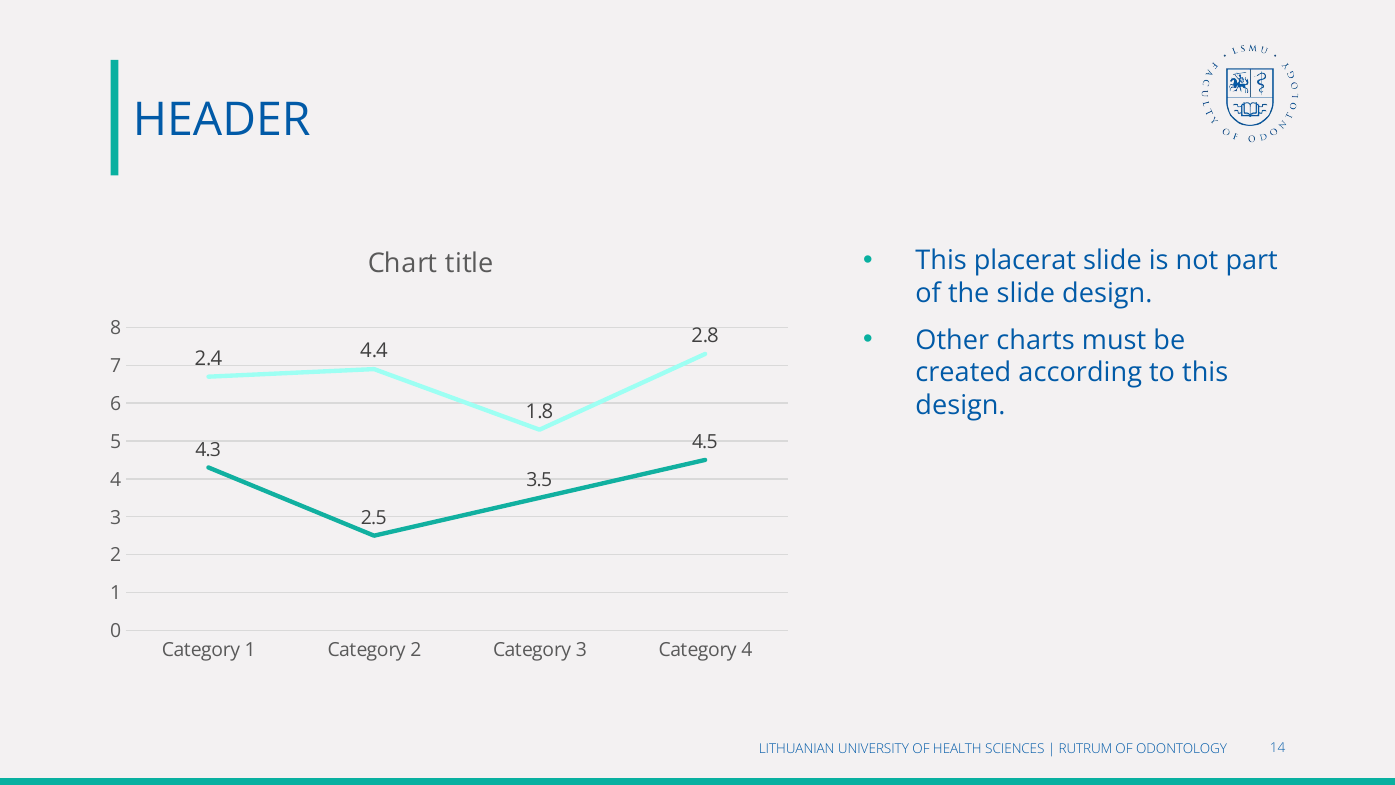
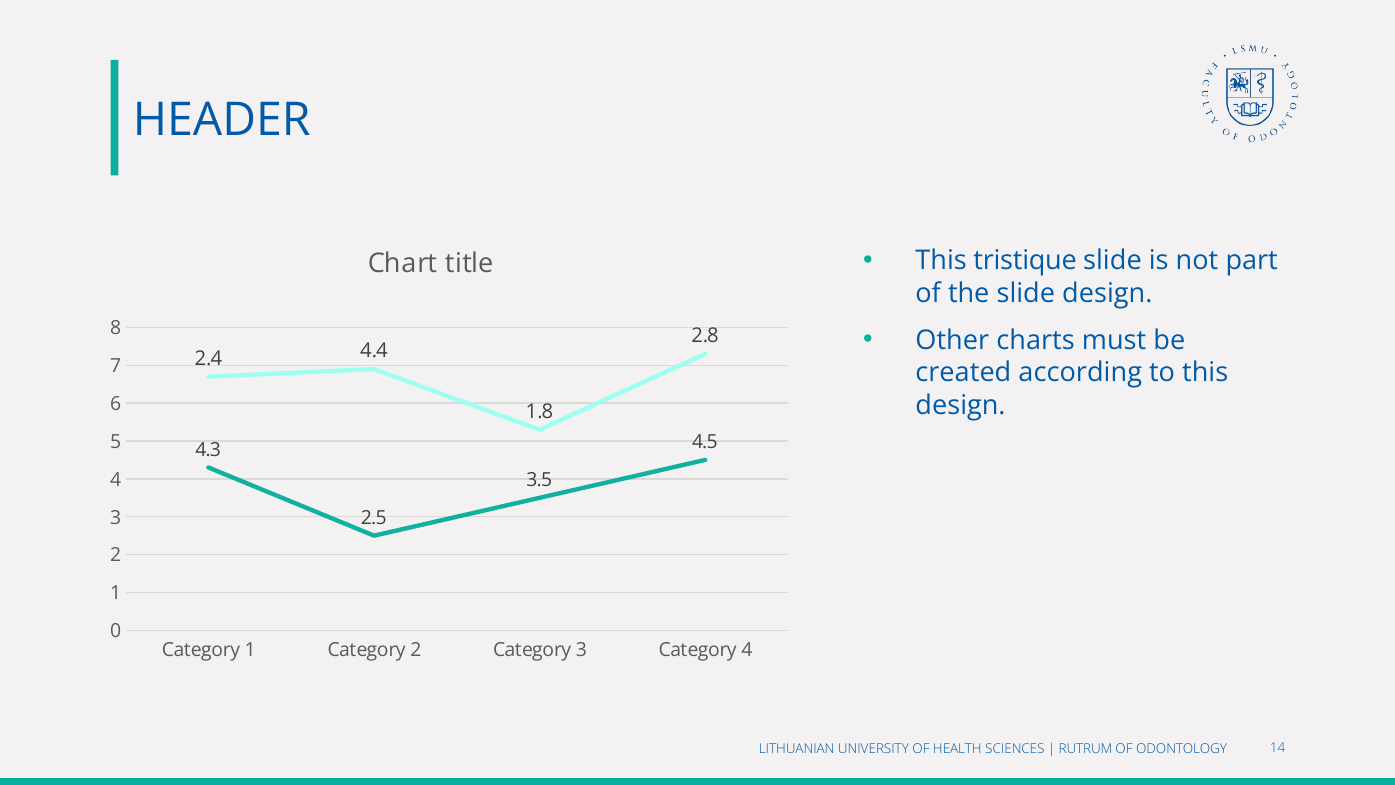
placerat: placerat -> tristique (1025, 261)
